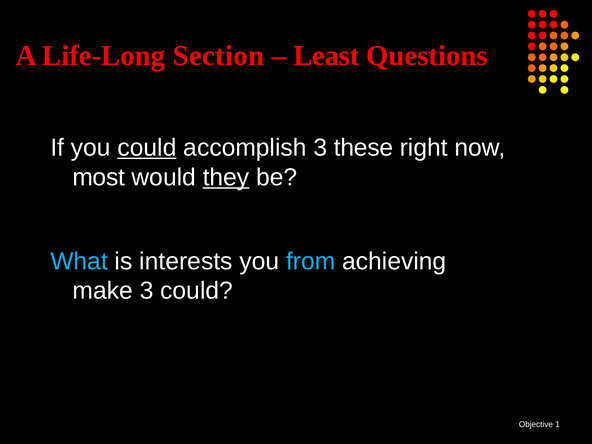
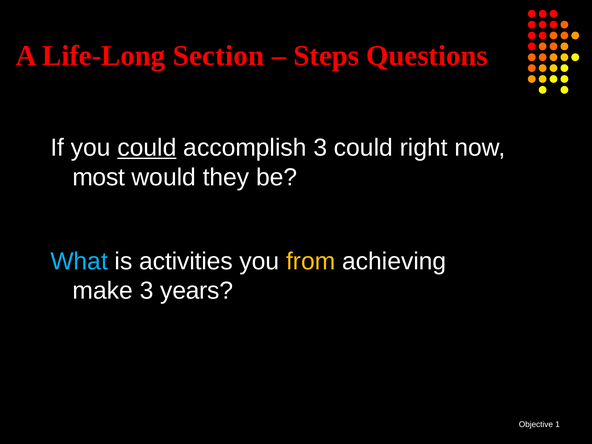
Least: Least -> Steps (326, 56)
3 these: these -> could (363, 148)
they underline: present -> none (226, 177)
interests: interests -> activities (186, 261)
from colour: light blue -> yellow (311, 261)
3 could: could -> years (197, 291)
